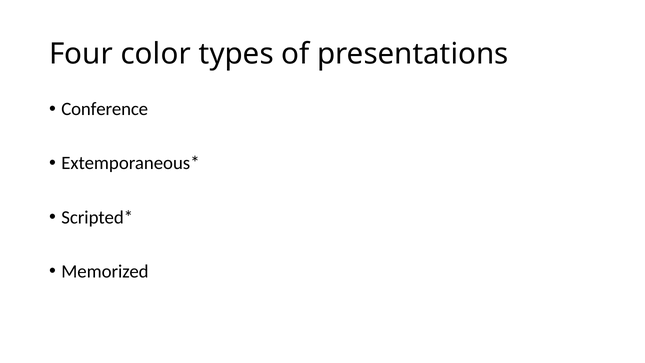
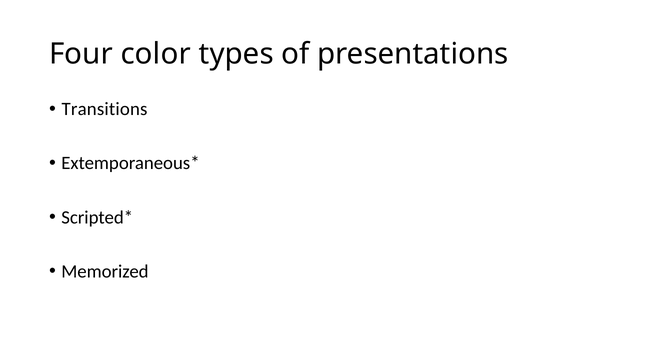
Conference: Conference -> Transitions (105, 109)
